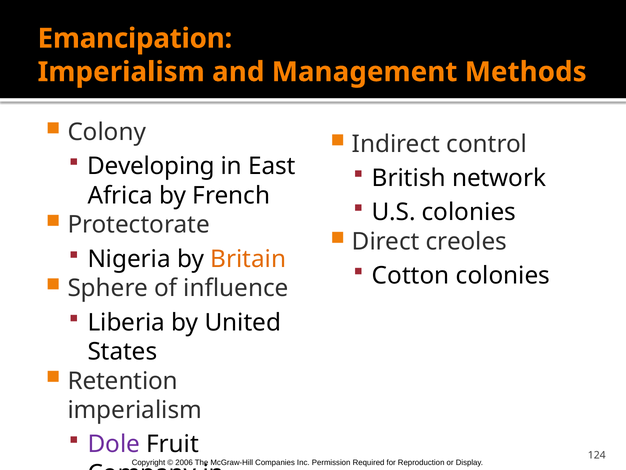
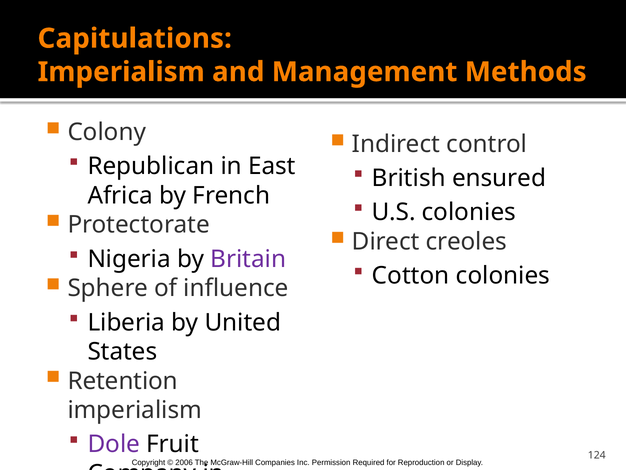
Emancipation: Emancipation -> Capitulations (135, 38)
Developing: Developing -> Republican (151, 166)
network: network -> ensured (499, 178)
Britain colour: orange -> purple (248, 259)
